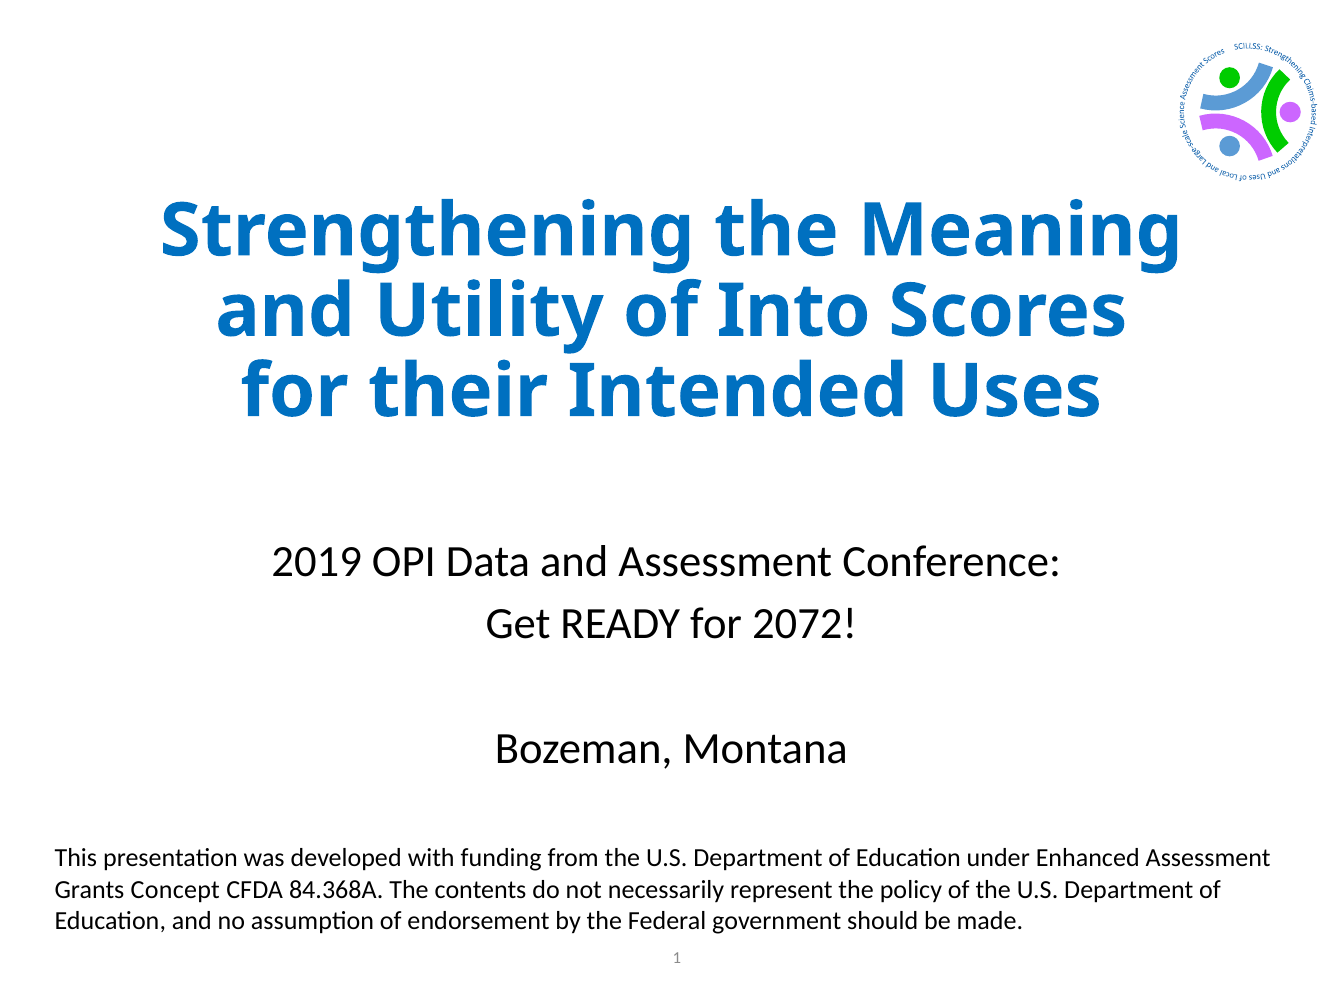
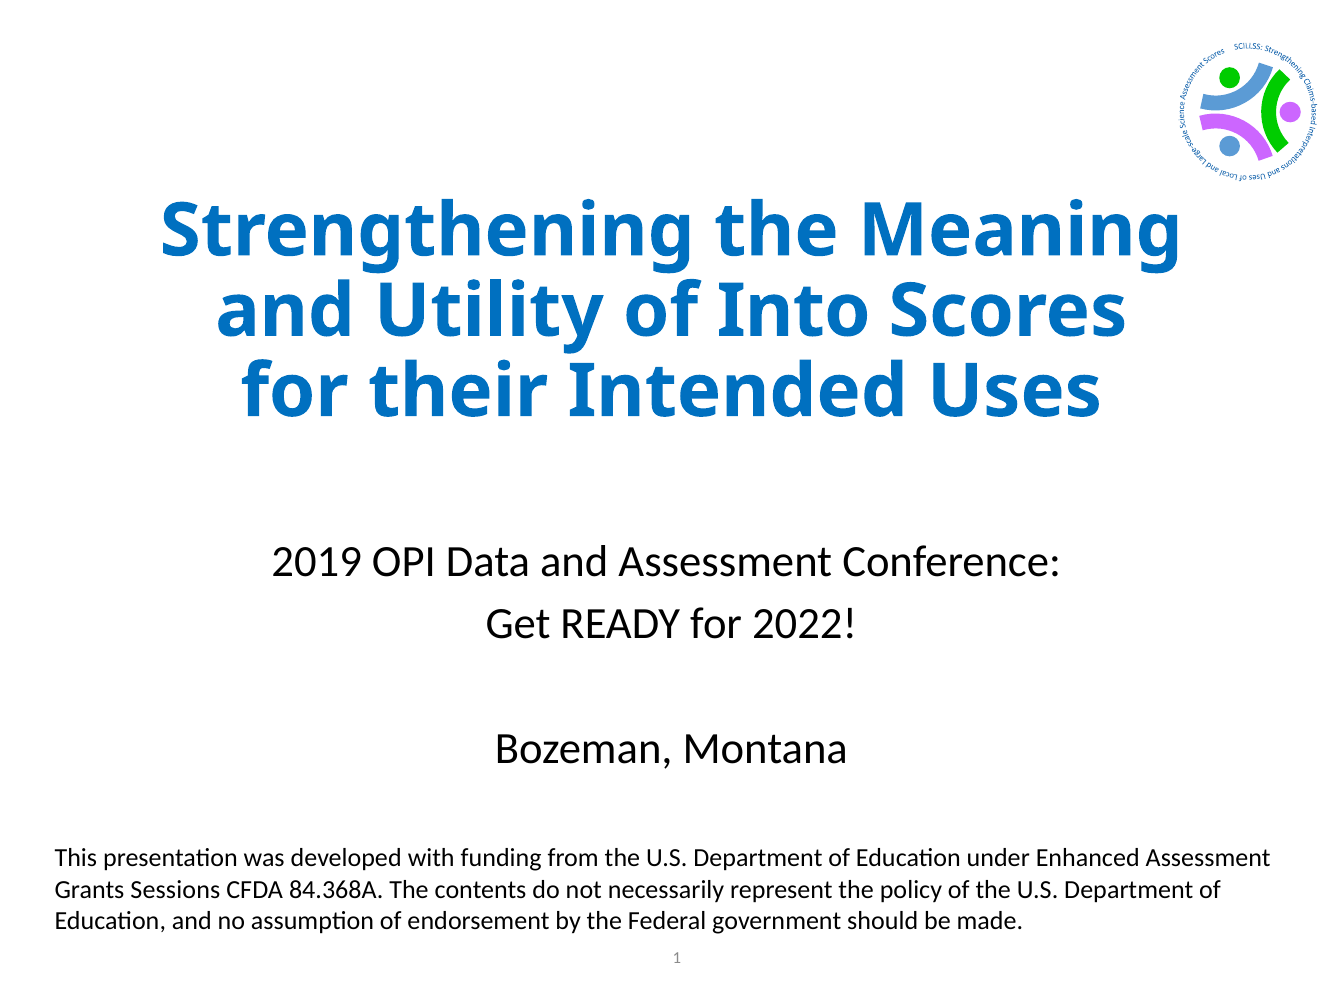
2072: 2072 -> 2022 (805, 624)
Concept: Concept -> Sessions (175, 890)
